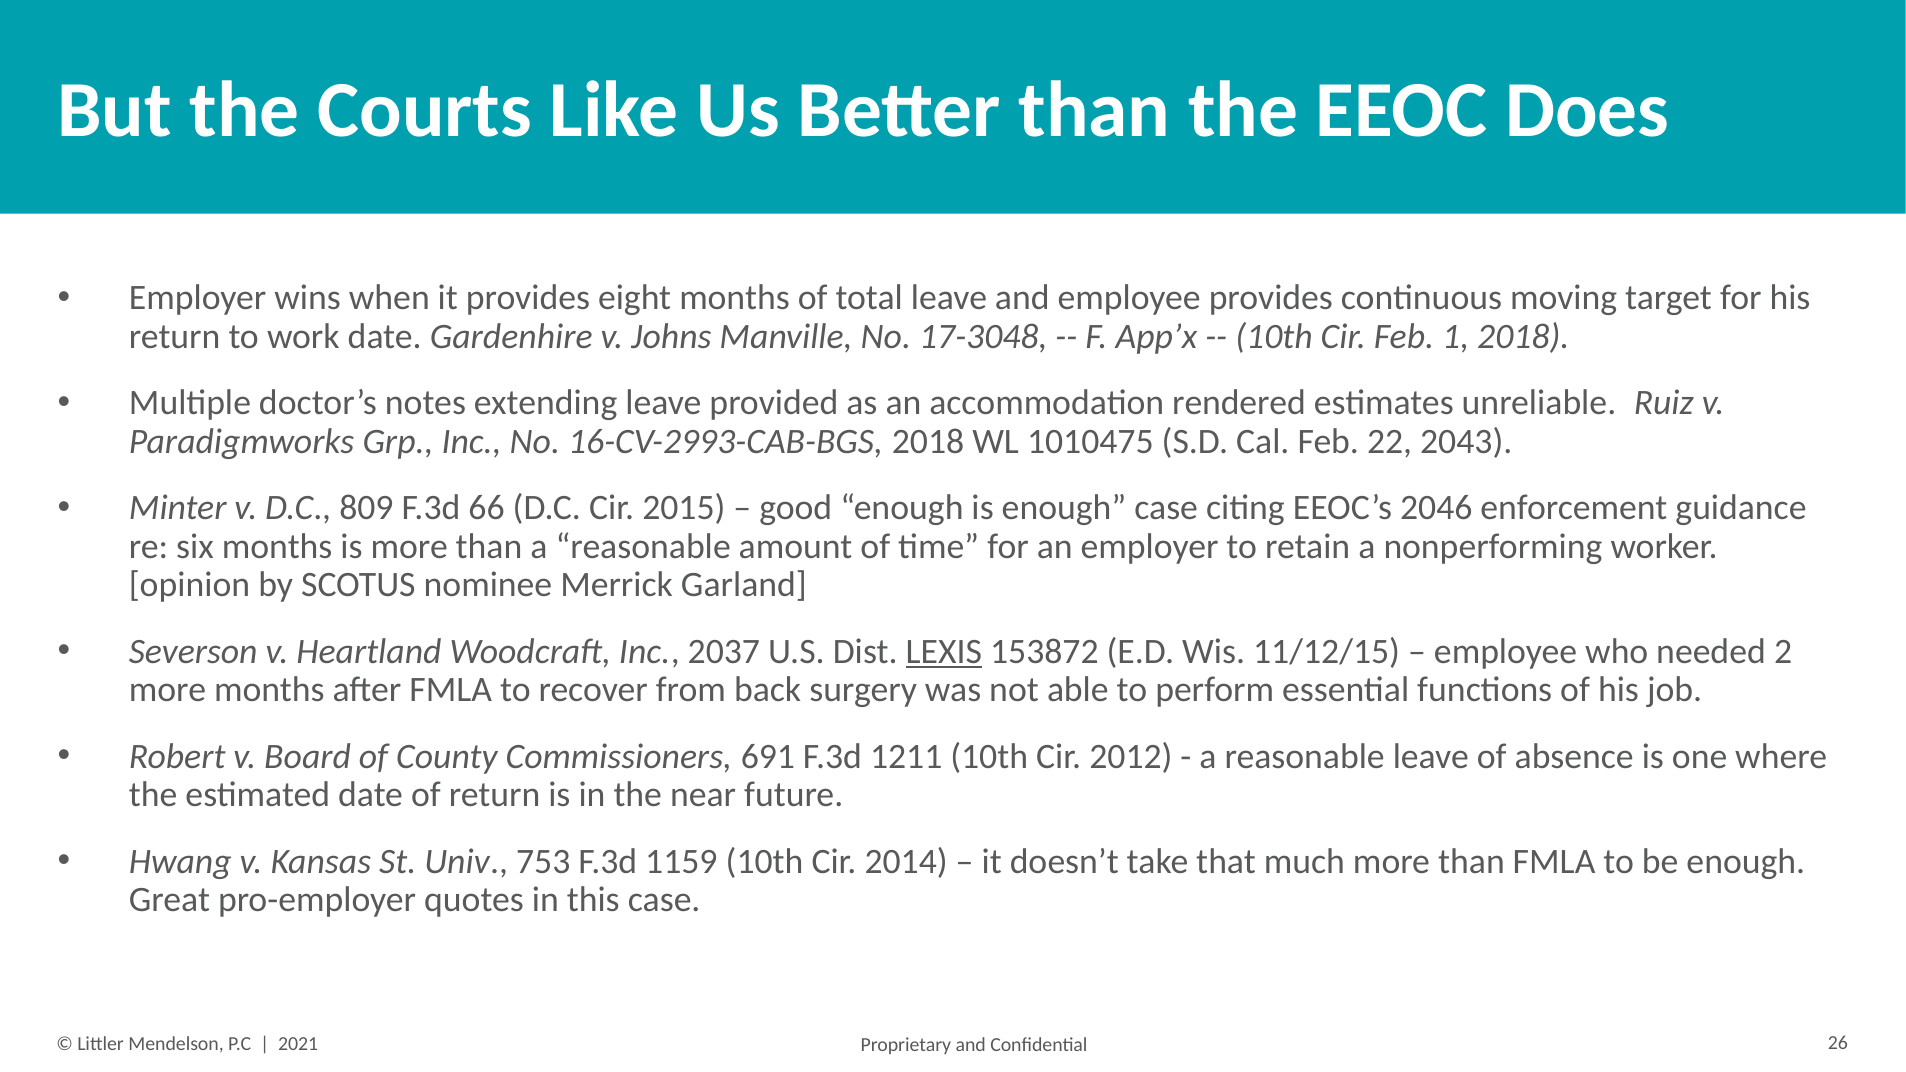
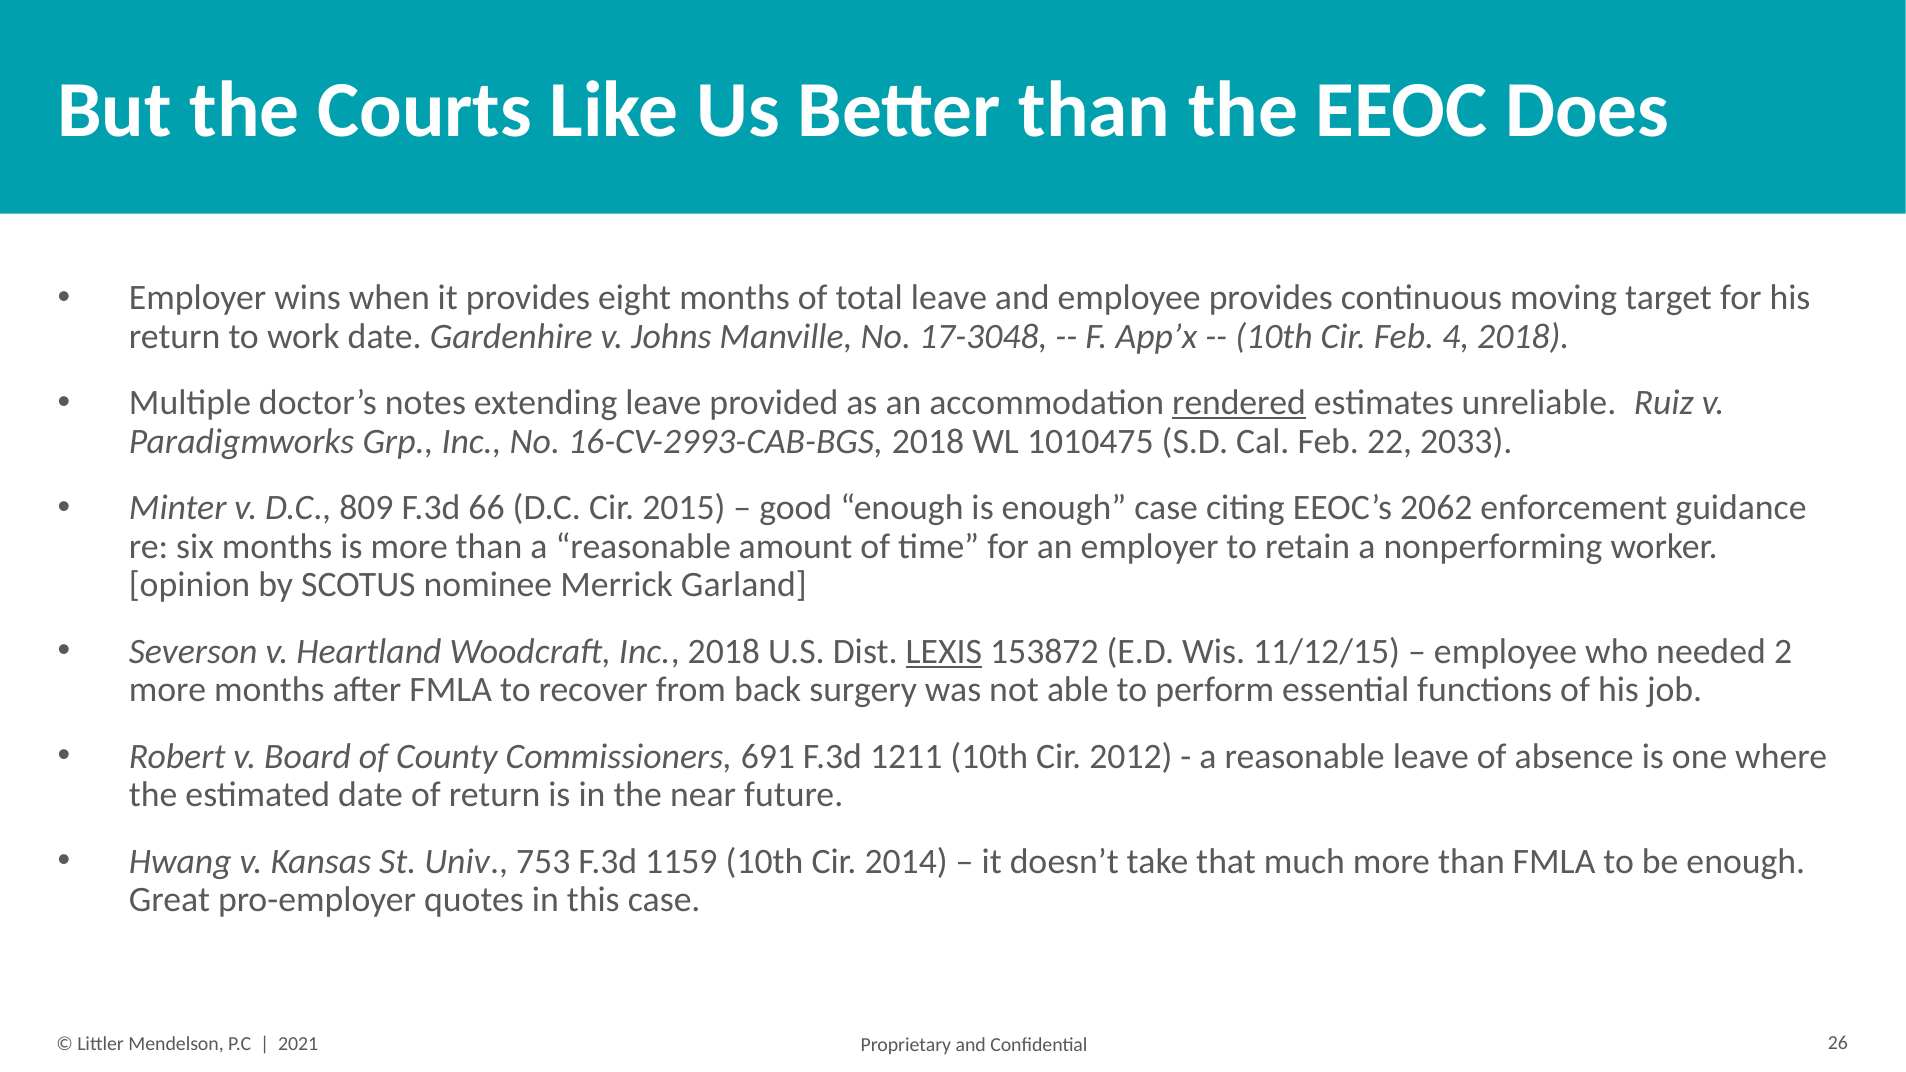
1: 1 -> 4 (1456, 336)
rendered underline: none -> present (1239, 403)
2043: 2043 -> 2033 (1466, 441)
2046: 2046 -> 2062 (1436, 508)
Inc 2037: 2037 -> 2018 (724, 651)
